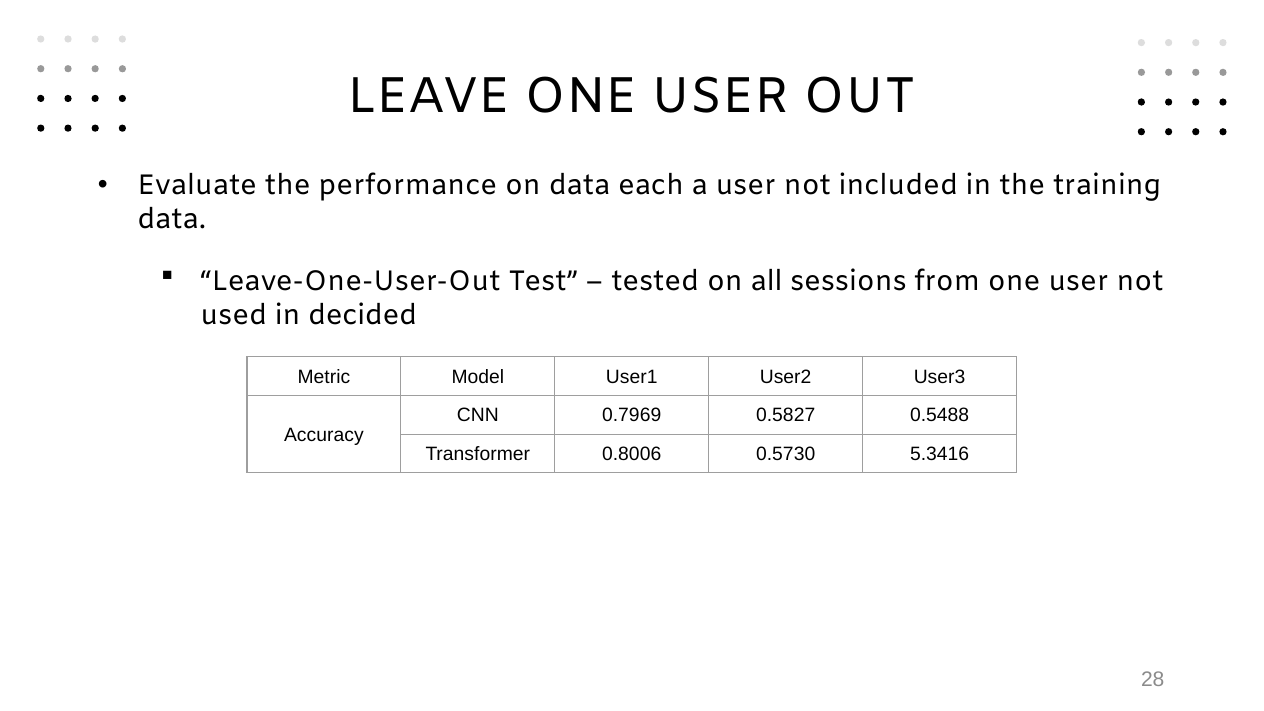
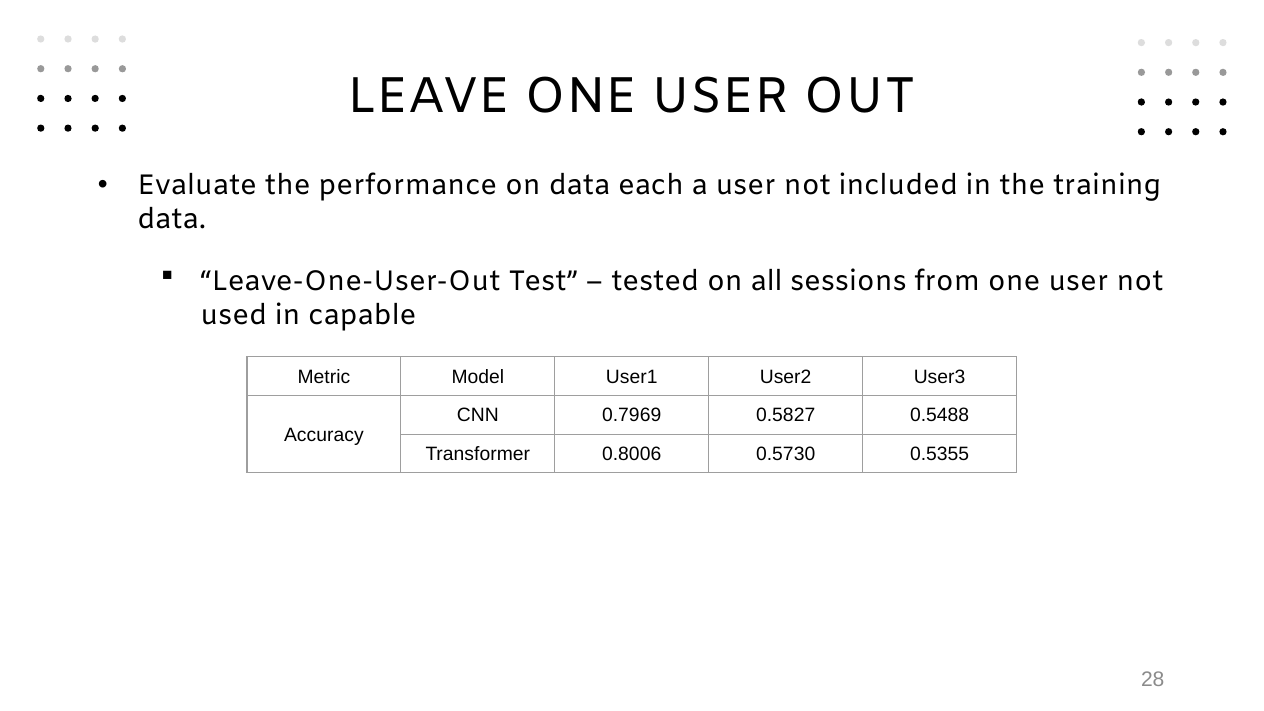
decided: decided -> capable (362, 315)
5.3416: 5.3416 -> 0.5355 (940, 454)
